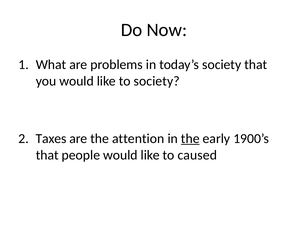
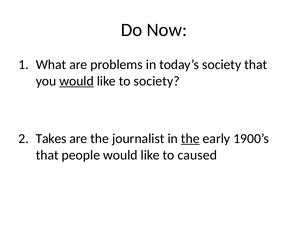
would underline: none -> present (77, 81)
Taxes: Taxes -> Takes (51, 139)
attention: attention -> journalist (138, 139)
